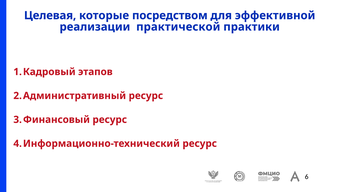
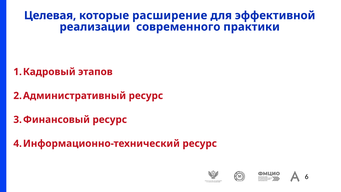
посредством: посредством -> расширение (170, 15)
практической: практической -> современного (178, 27)
